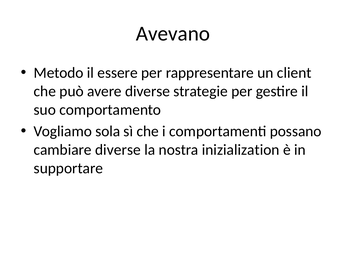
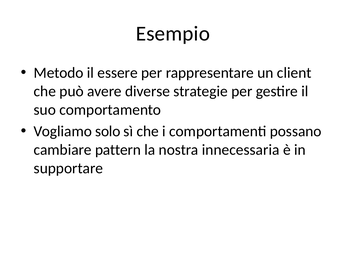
Avevano: Avevano -> Esempio (173, 33)
sola: sola -> solo (108, 131)
cambiare diverse: diverse -> pattern (118, 149)
inizialization: inizialization -> innecessaria (241, 149)
